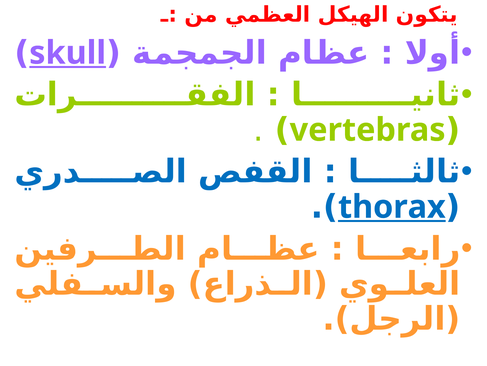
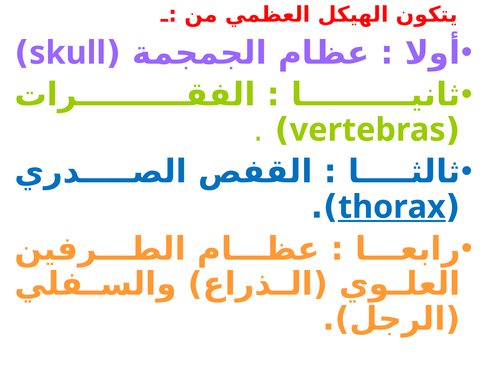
skull underline: present -> none (68, 53)
